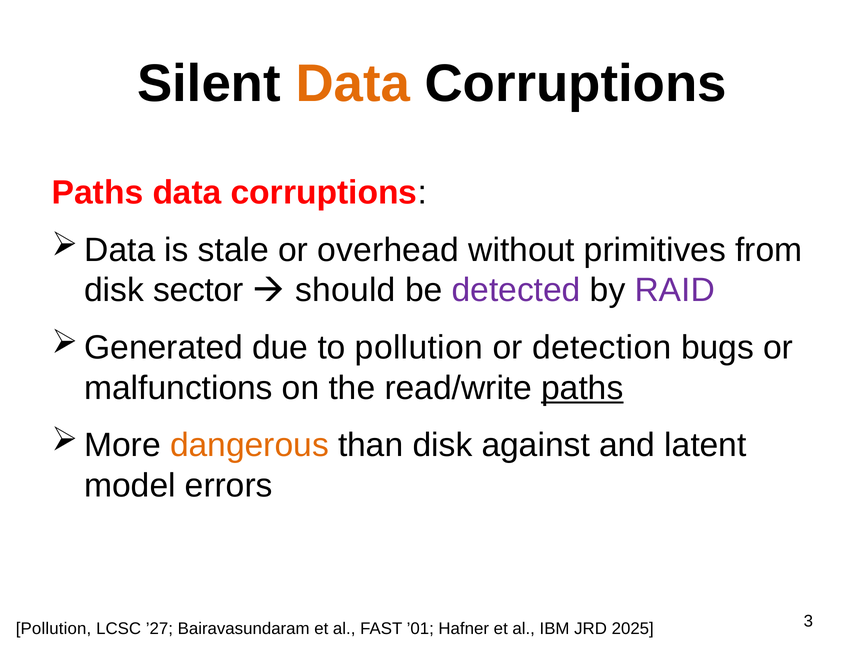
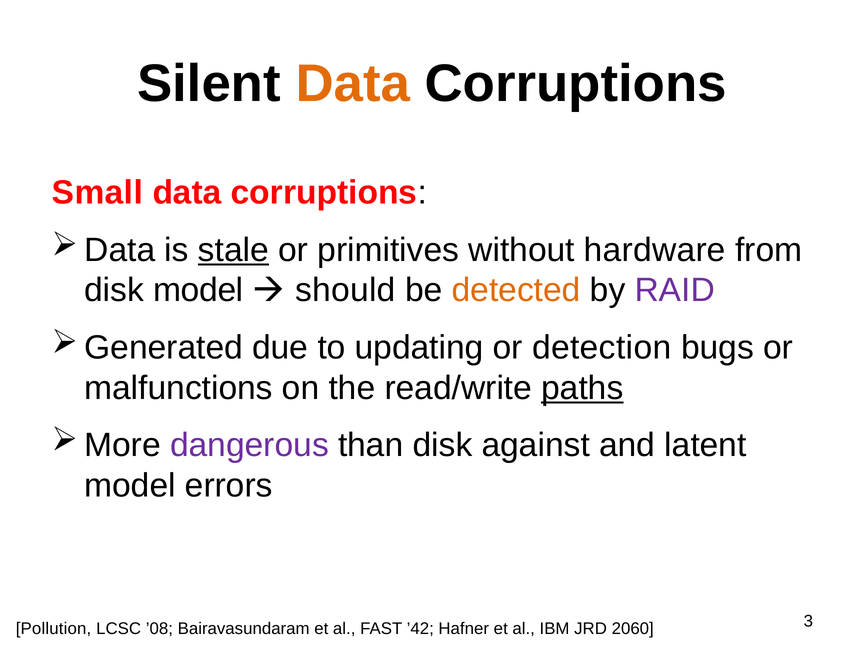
Paths: Paths -> Small (97, 193)
stale underline: none -> present (233, 250)
overhead: overhead -> primitives (388, 250)
primitives: primitives -> hardware (655, 250)
disk sector: sector -> model (198, 290)
detected colour: purple -> orange (516, 290)
to pollution: pollution -> updating (419, 347)
dangerous colour: orange -> purple (249, 445)
’27: ’27 -> ’08 (159, 628)
’01: ’01 -> ’42 (420, 628)
2025: 2025 -> 2060 (633, 628)
